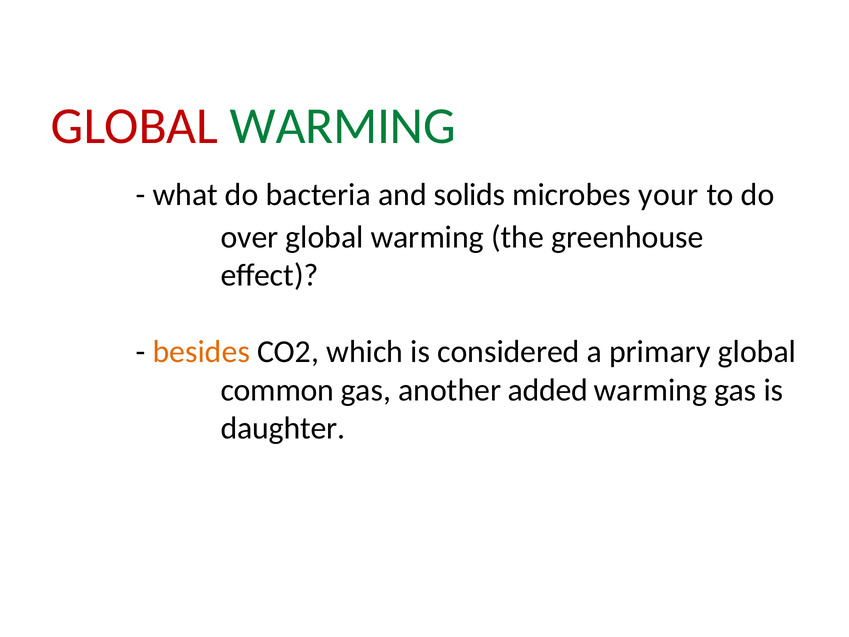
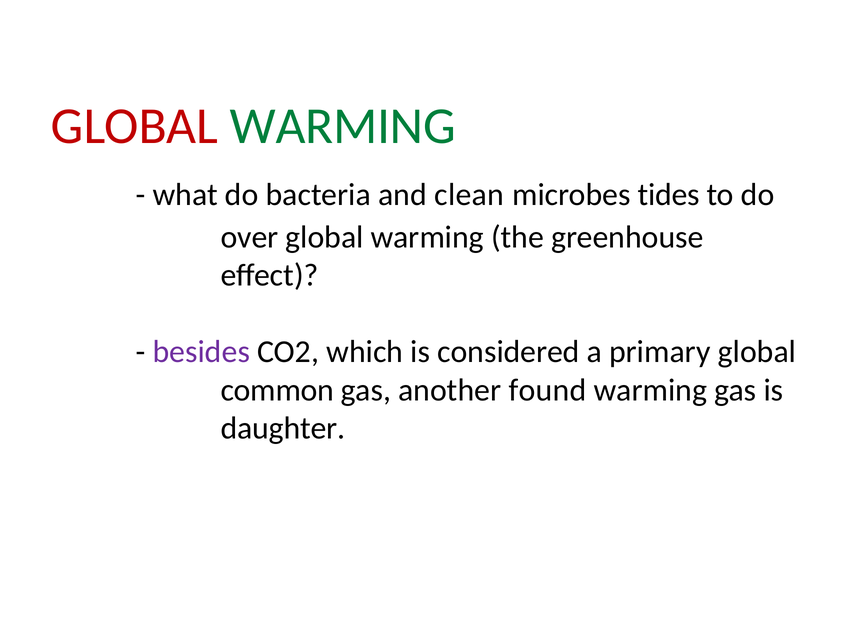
solids: solids -> clean (469, 195)
your: your -> tides (669, 195)
besides colour: orange -> purple (201, 352)
added: added -> found (547, 390)
